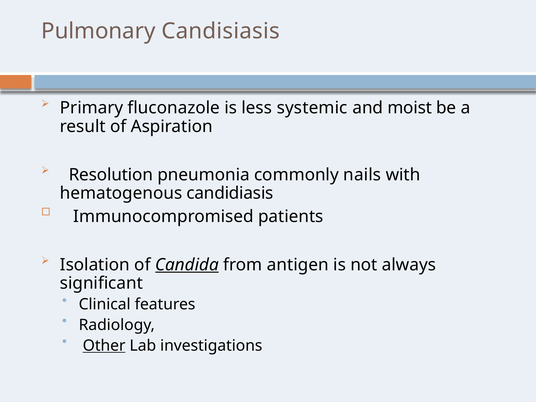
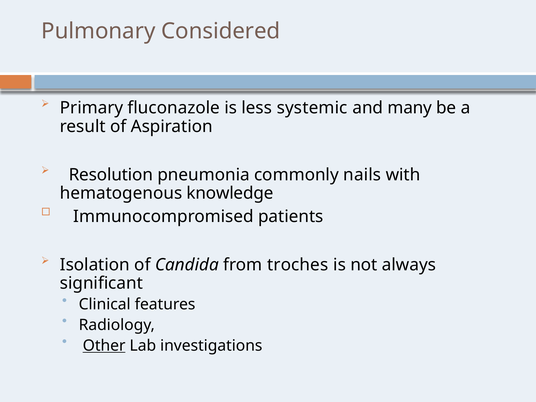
Candisiasis: Candisiasis -> Considered (221, 31)
moist: moist -> many (410, 108)
candidiasis: candidiasis -> knowledge (230, 193)
Candida underline: present -> none (187, 265)
antigen: antigen -> troches (298, 265)
